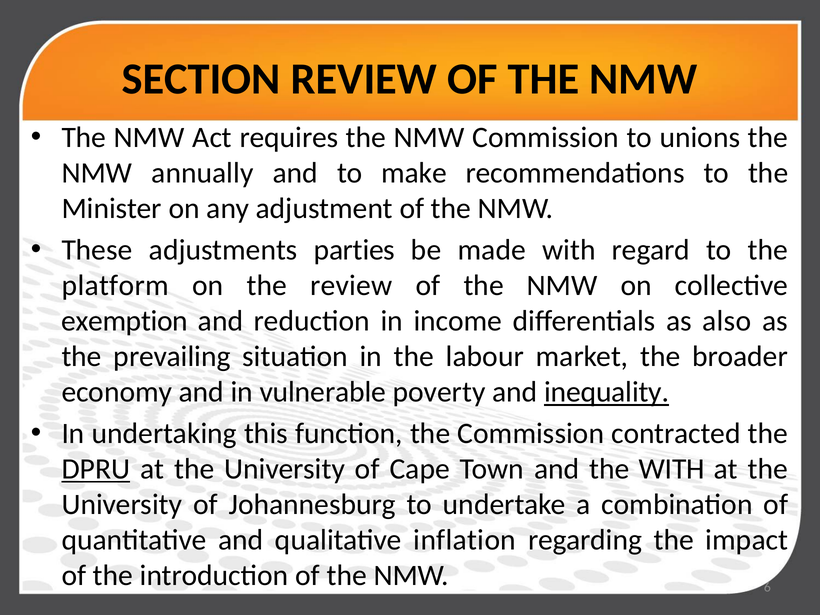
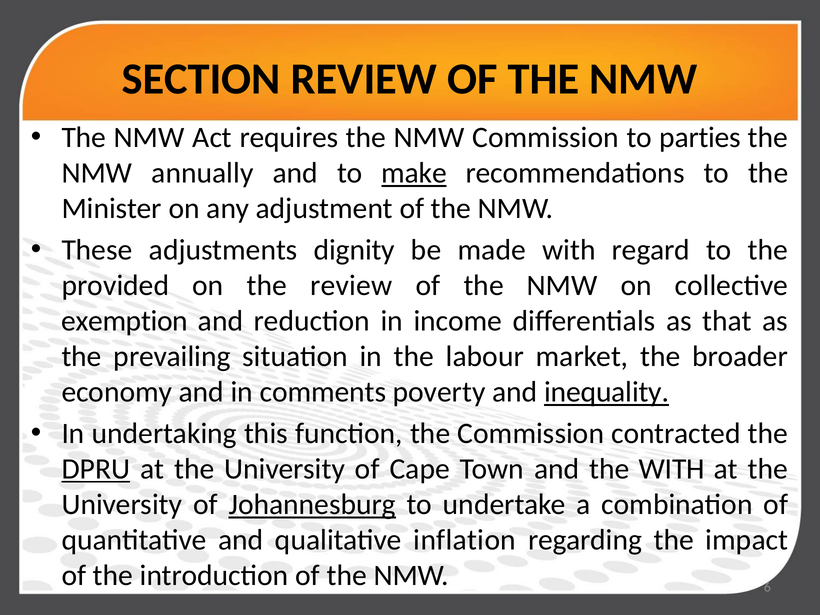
unions: unions -> parties (700, 138)
make underline: none -> present (414, 173)
parties: parties -> dignity (354, 250)
platform: platform -> provided (115, 286)
also: also -> that (727, 321)
vulnerable: vulnerable -> comments (323, 392)
Johannesburg underline: none -> present (312, 505)
